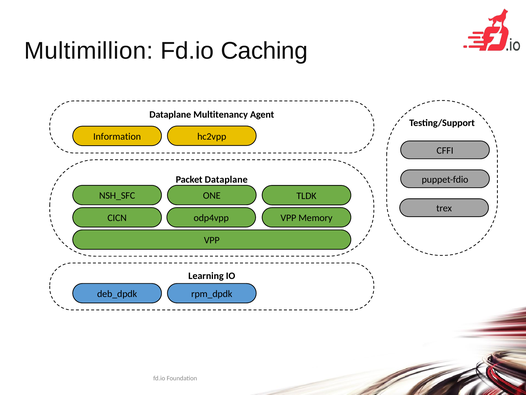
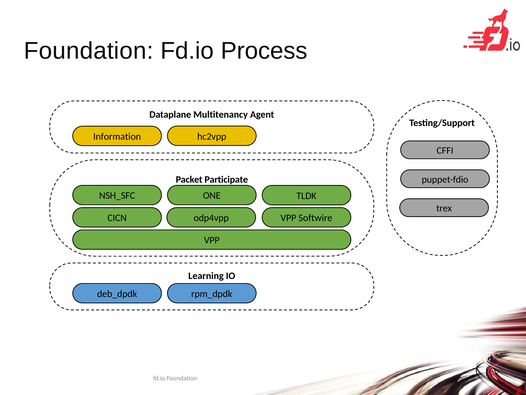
Multimillion: Multimillion -> Foundation (89, 51)
Caching: Caching -> Process (264, 51)
Packet Dataplane: Dataplane -> Participate (226, 179)
Memory: Memory -> Softwire (315, 218)
